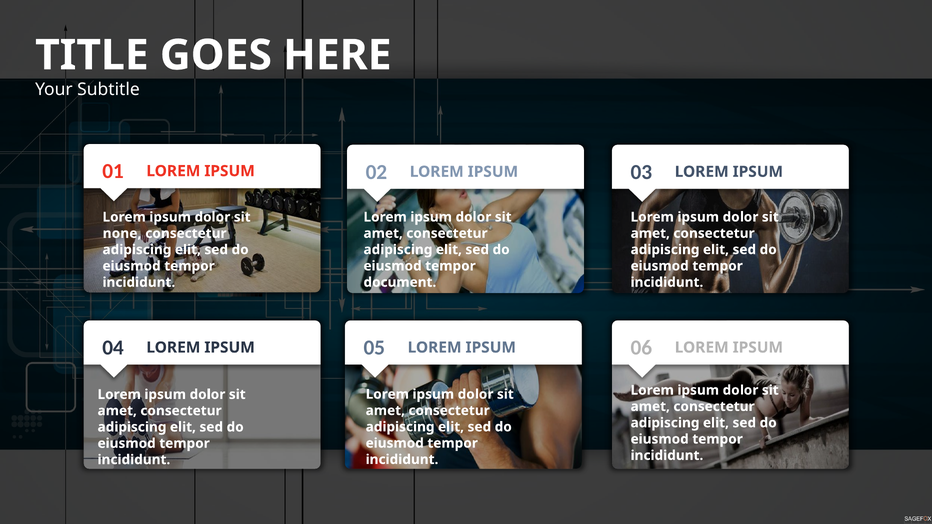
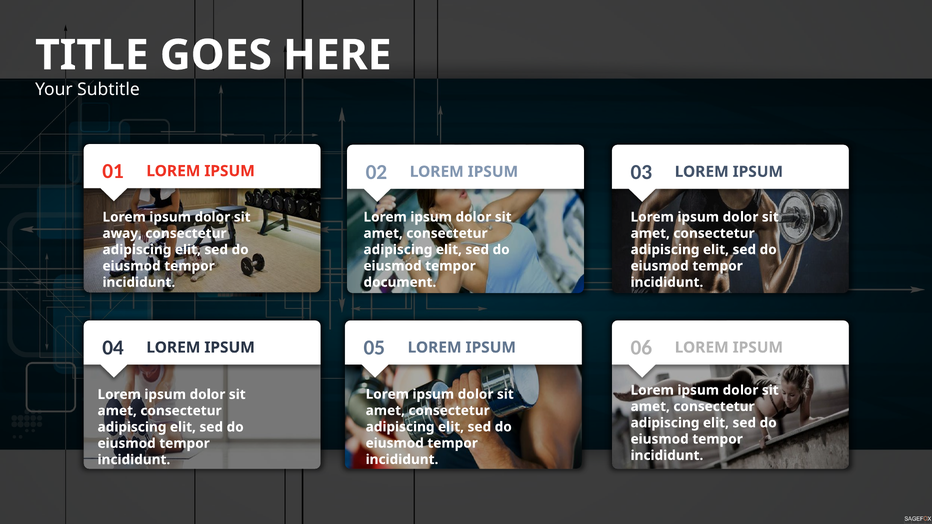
none: none -> away (122, 234)
